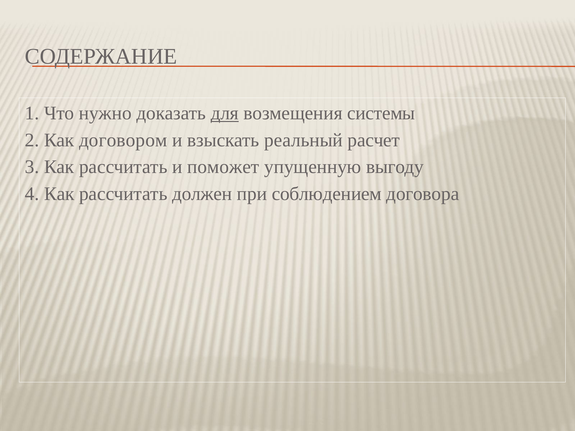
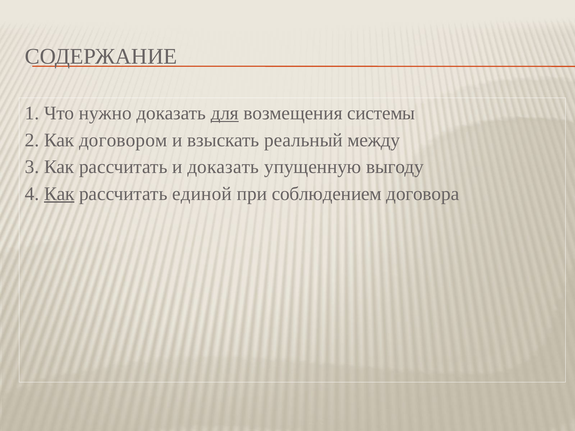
расчет: расчет -> между (374, 140)
и поможет: поможет -> доказать (223, 167)
Как underline: none -> present (59, 194)
должен: должен -> единой (202, 194)
